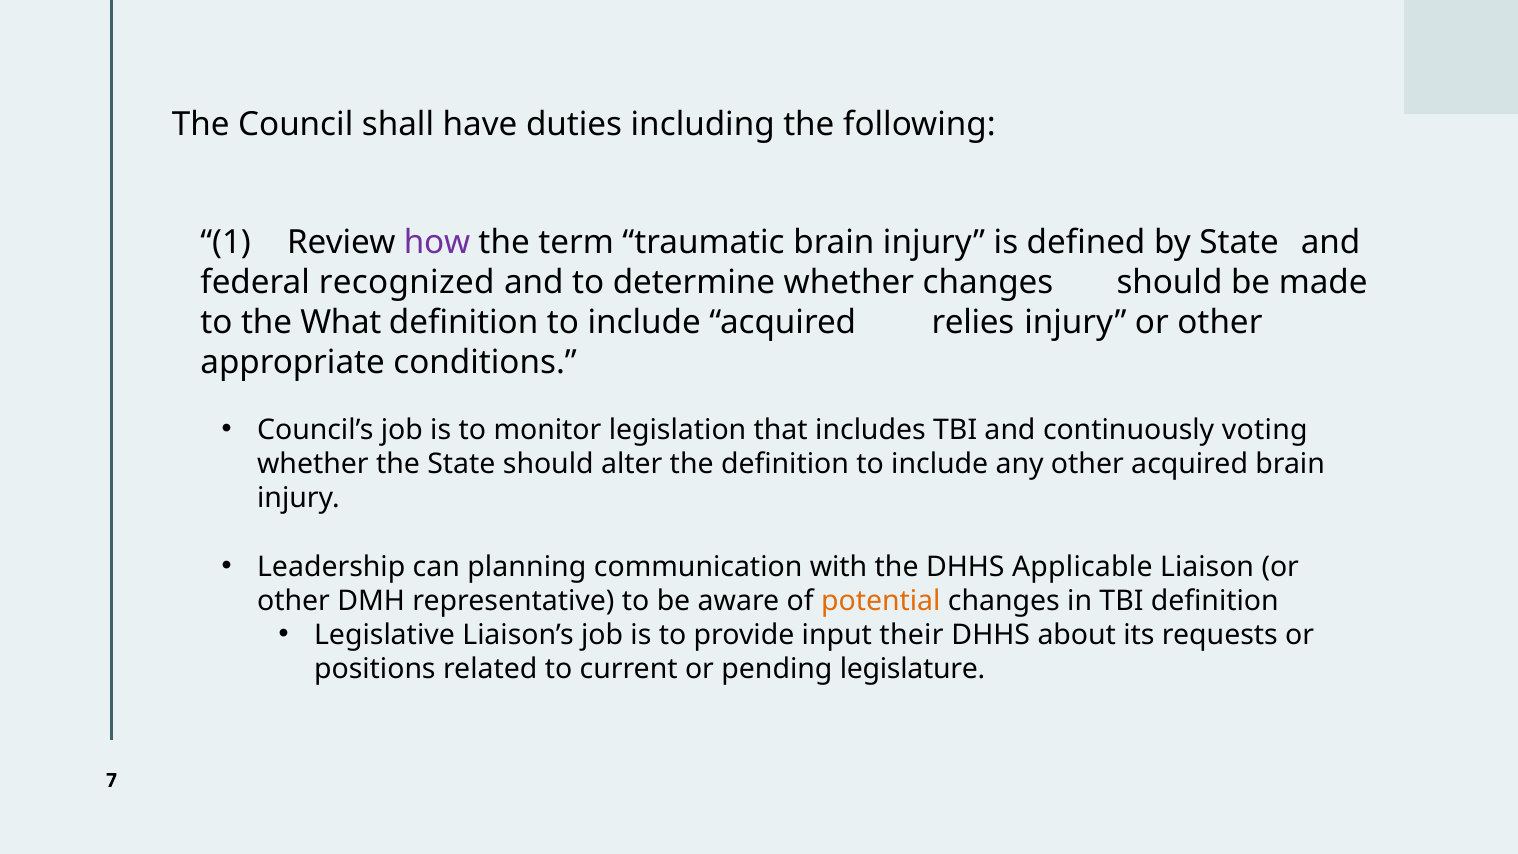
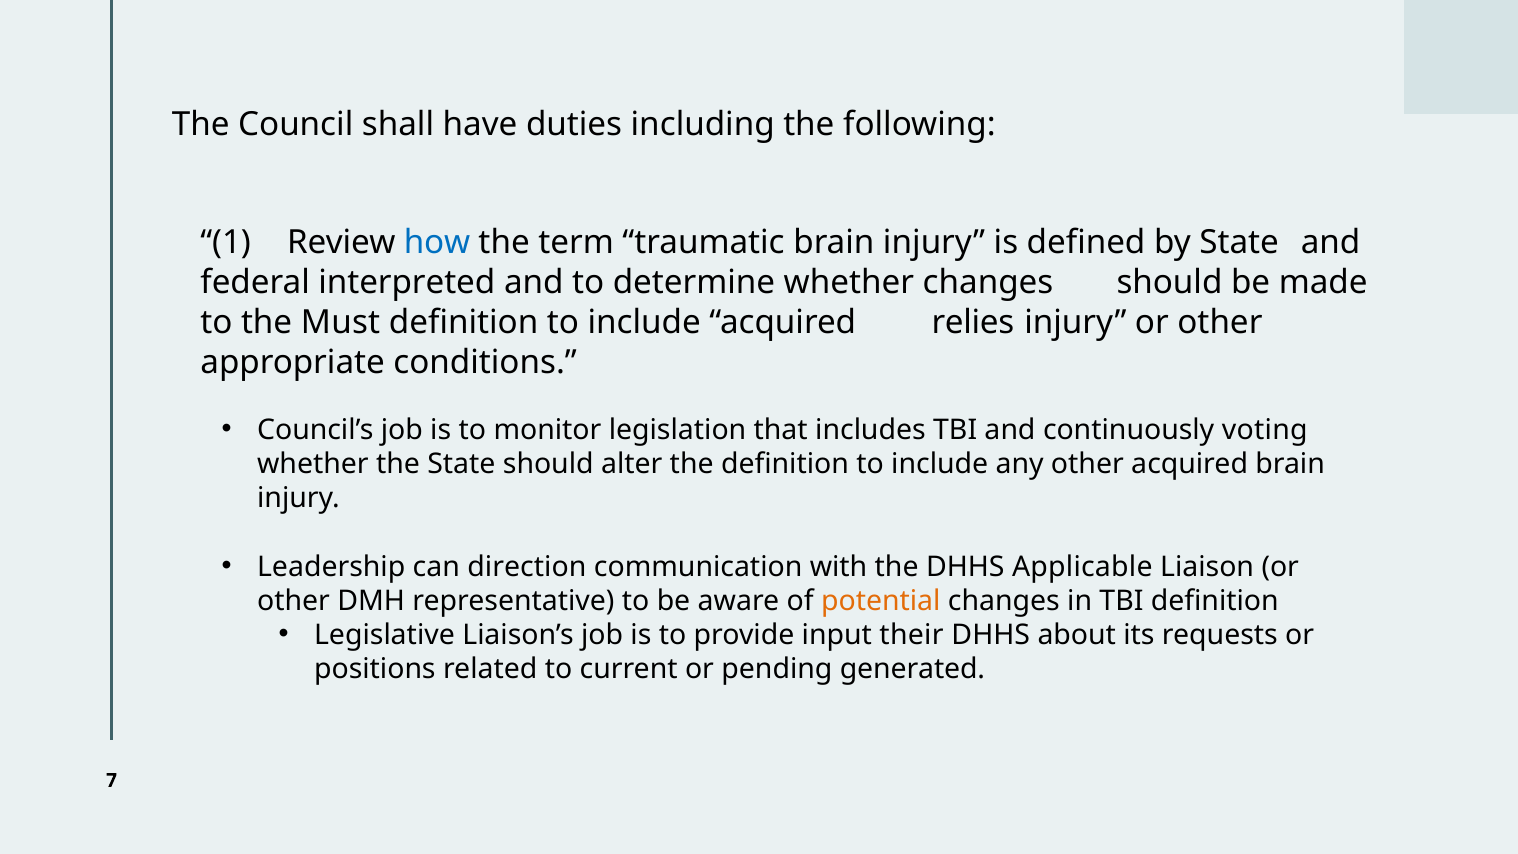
how colour: purple -> blue (437, 243)
recognized: recognized -> interpreted (407, 282)
What: What -> Must (341, 322)
planning: planning -> direction (527, 567)
legislature: legislature -> generated (912, 669)
